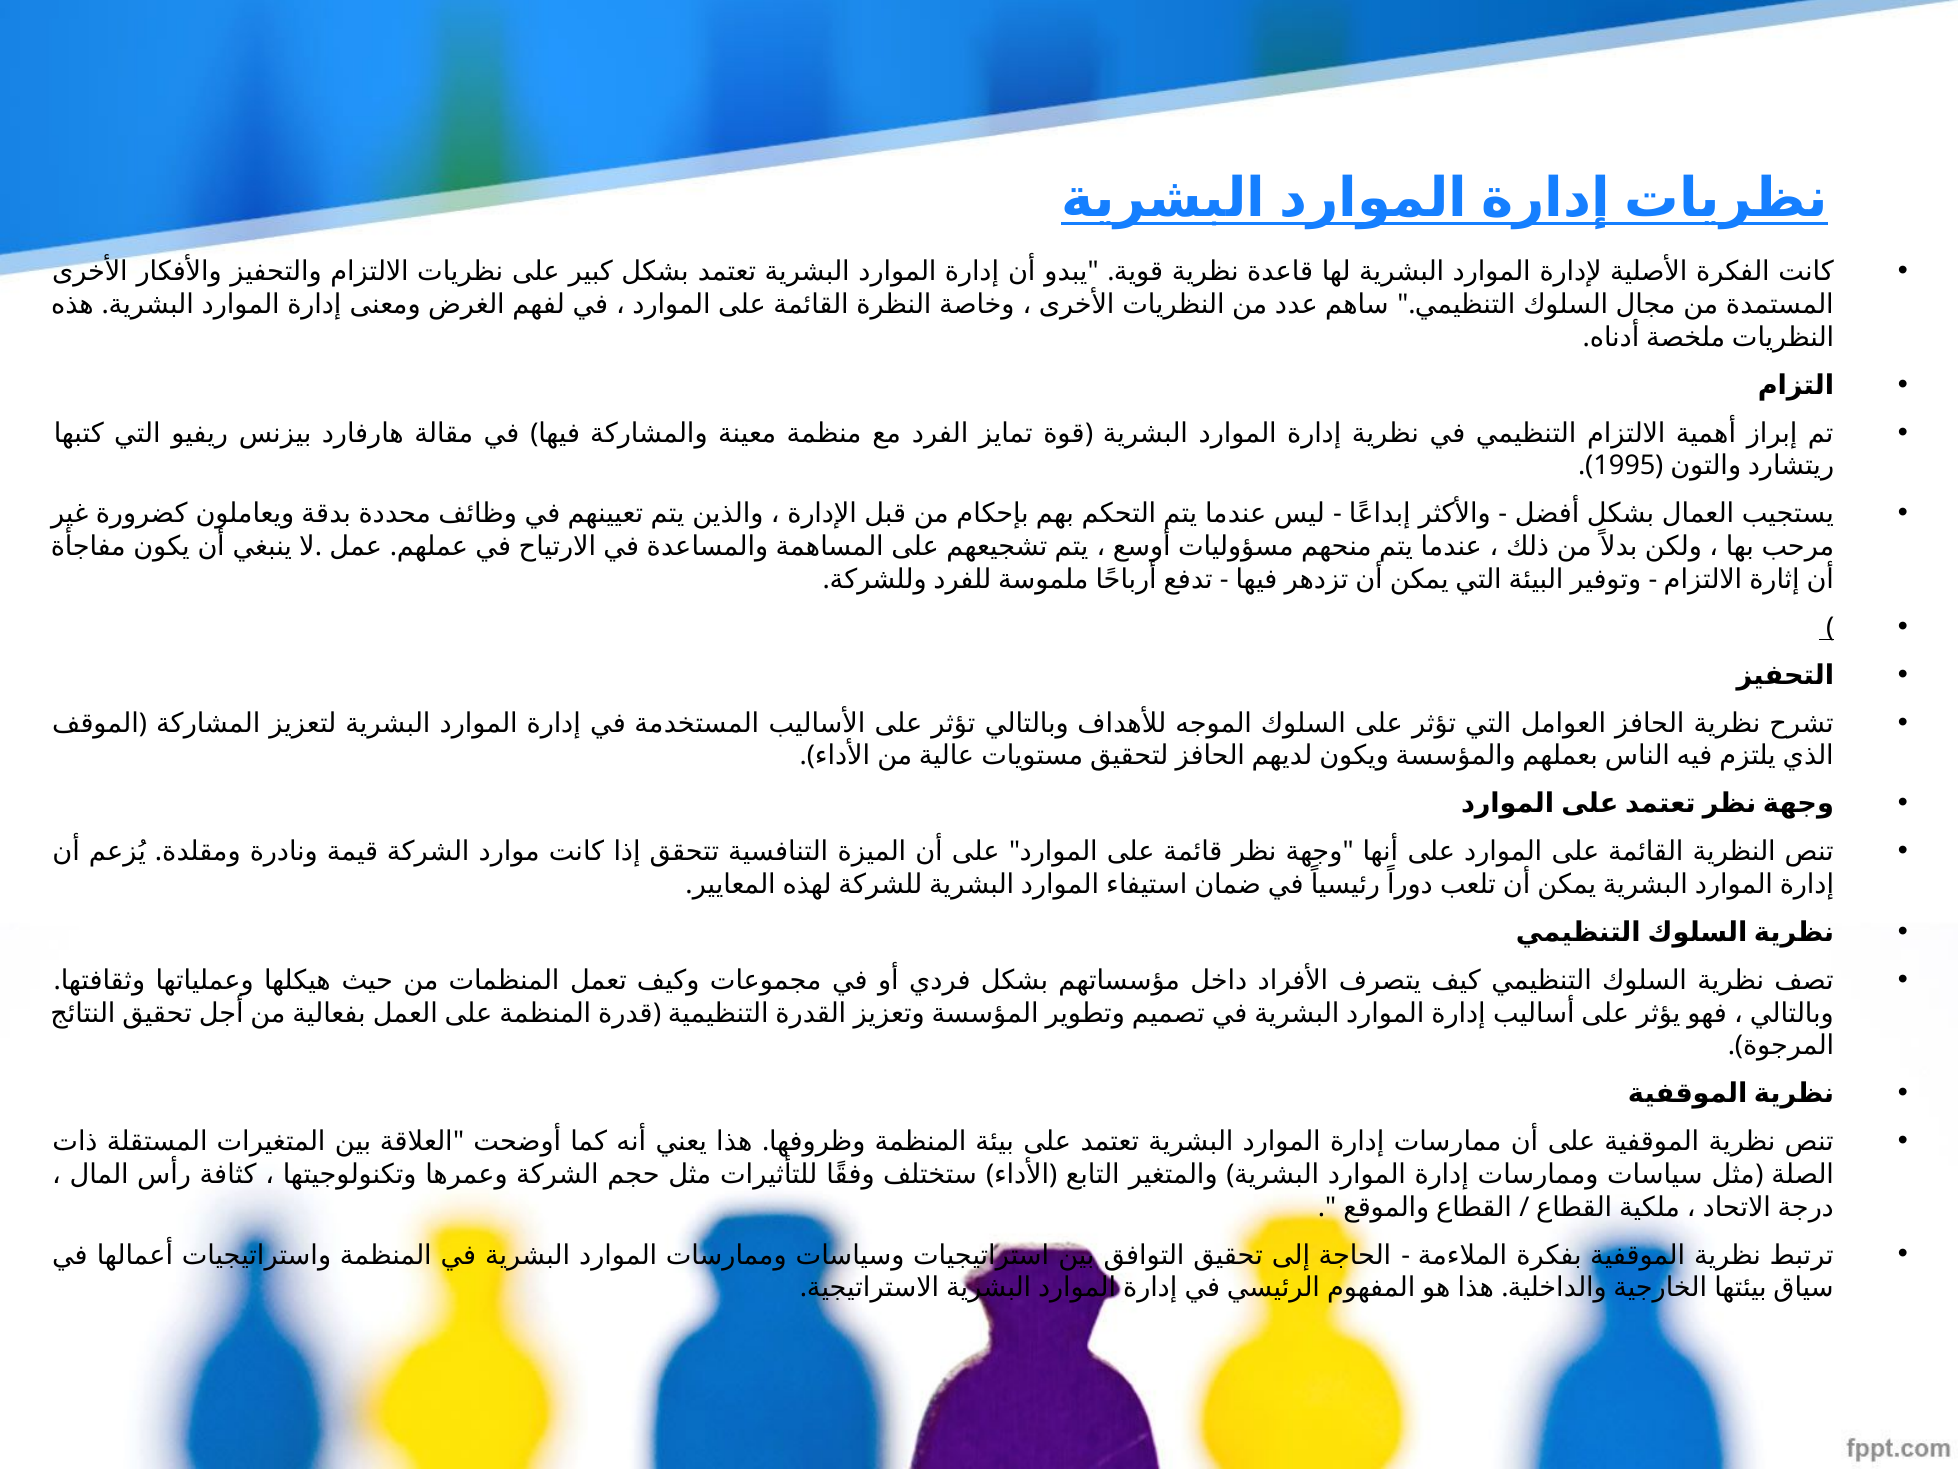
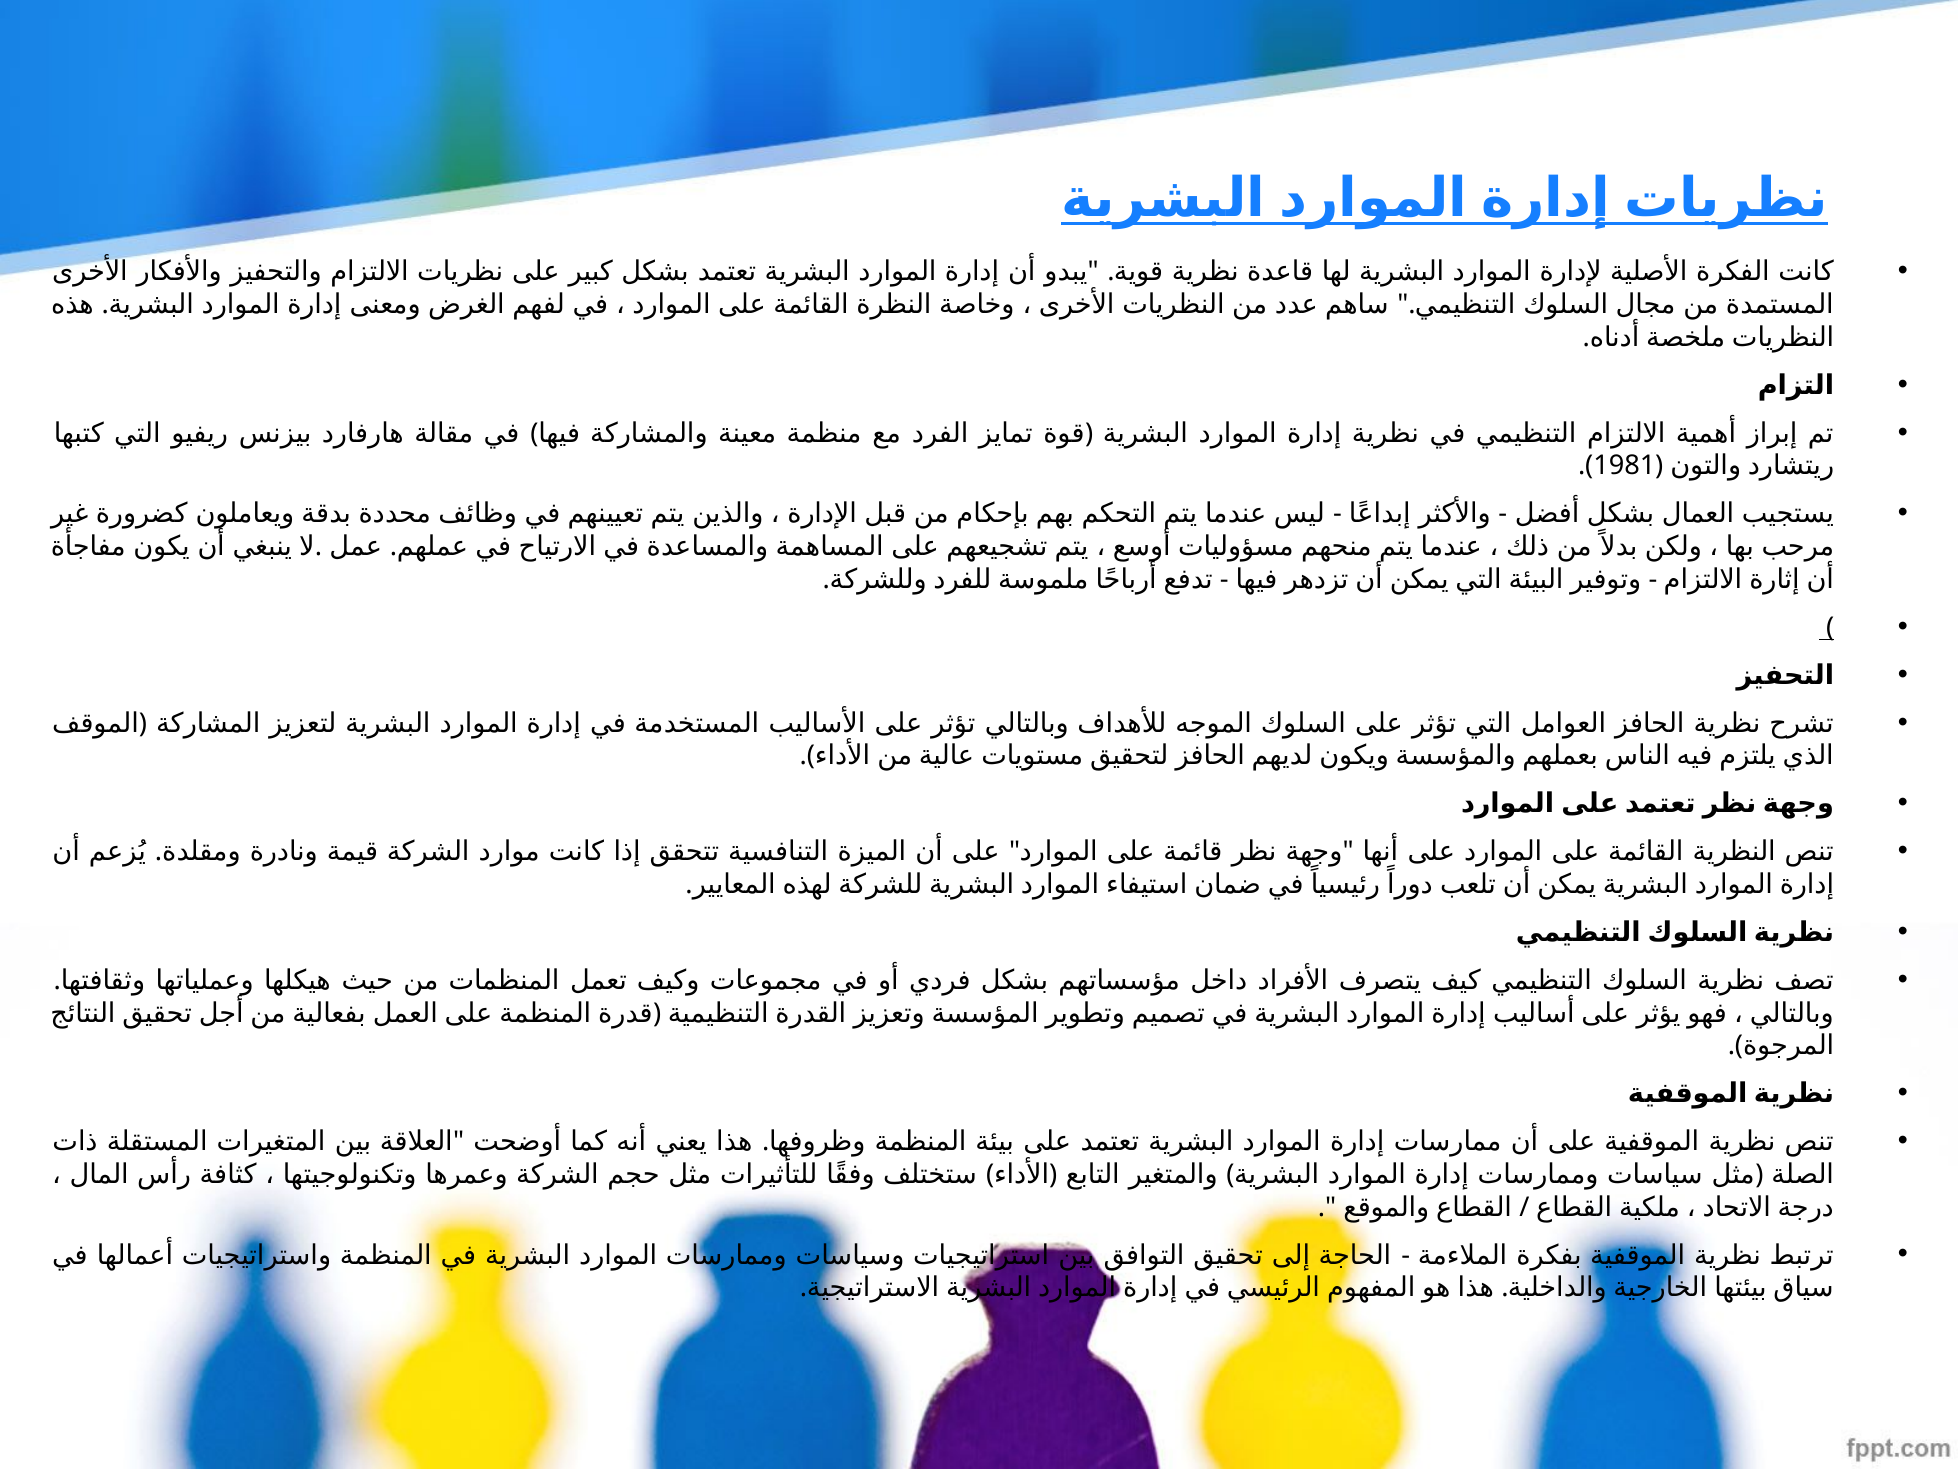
1995: 1995 -> 1981 (1624, 466)
